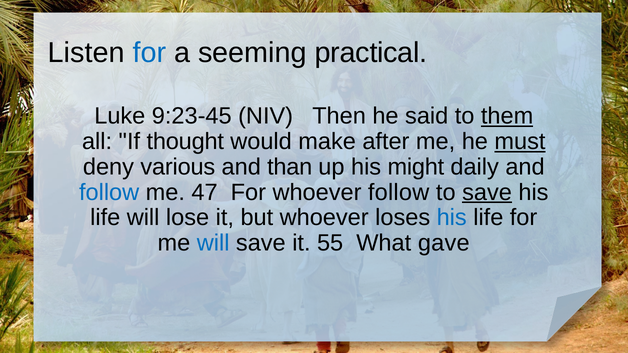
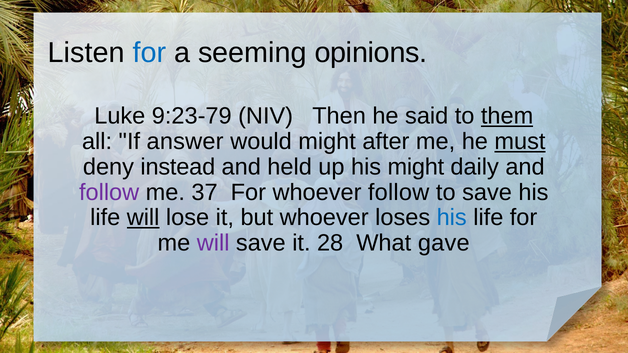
practical: practical -> opinions (371, 53)
9:23-45: 9:23-45 -> 9:23-79 (192, 116)
thought: thought -> answer (185, 142)
would make: make -> might (327, 142)
various: various -> instead (178, 167)
than: than -> held (290, 167)
follow colour: blue -> purple (109, 192)
47: 47 -> 37 (205, 192)
save underline: present -> none (487, 192)
will underline: none -> present (143, 218)
will colour: blue -> purple (213, 243)
55: 55 -> 28 (330, 243)
